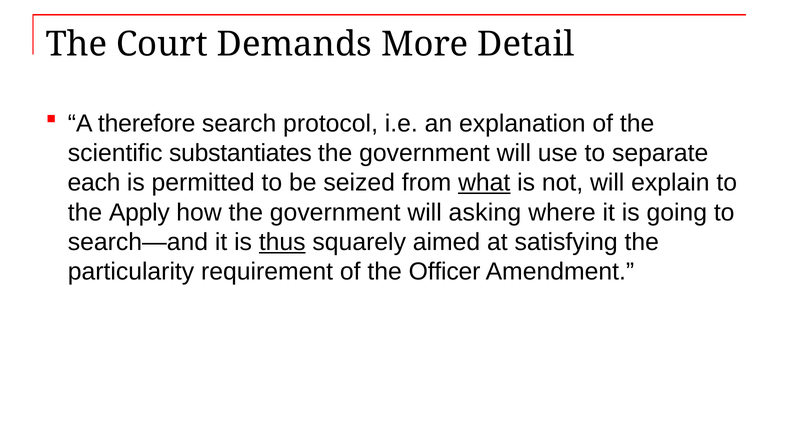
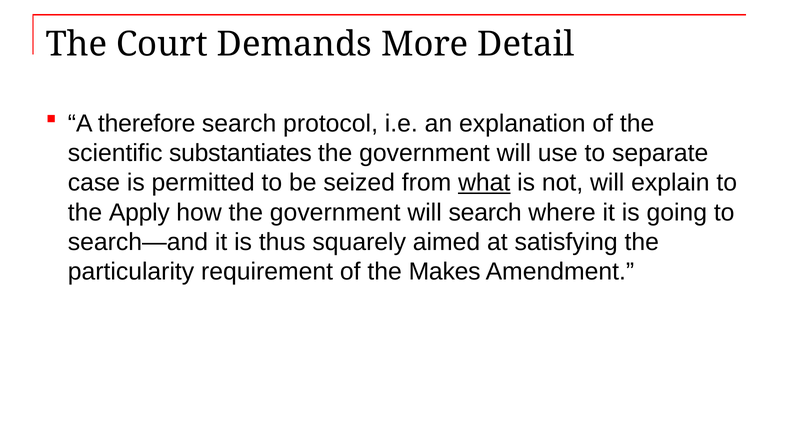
each: each -> case (94, 183)
will asking: asking -> search (485, 213)
thus underline: present -> none (282, 242)
Officer: Officer -> Makes (445, 272)
